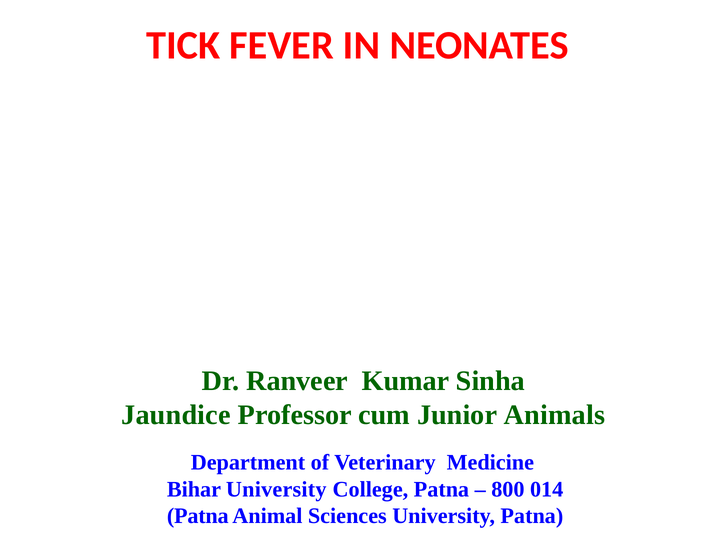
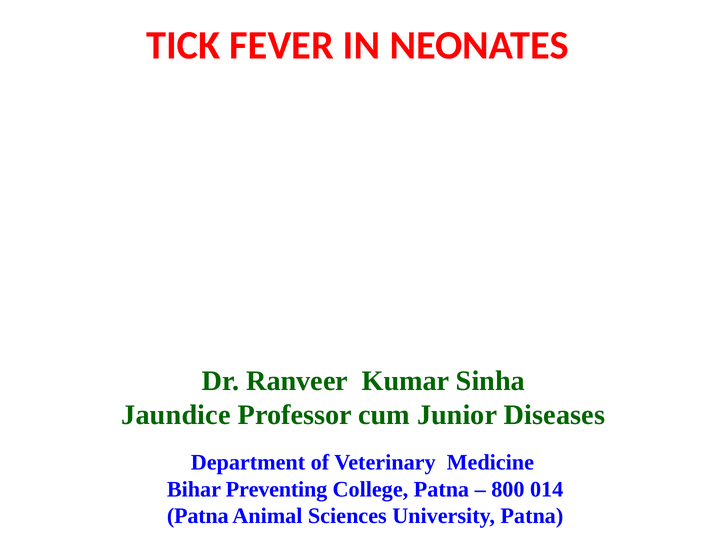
Animals: Animals -> Diseases (554, 415)
Bihar University: University -> Preventing (276, 490)
